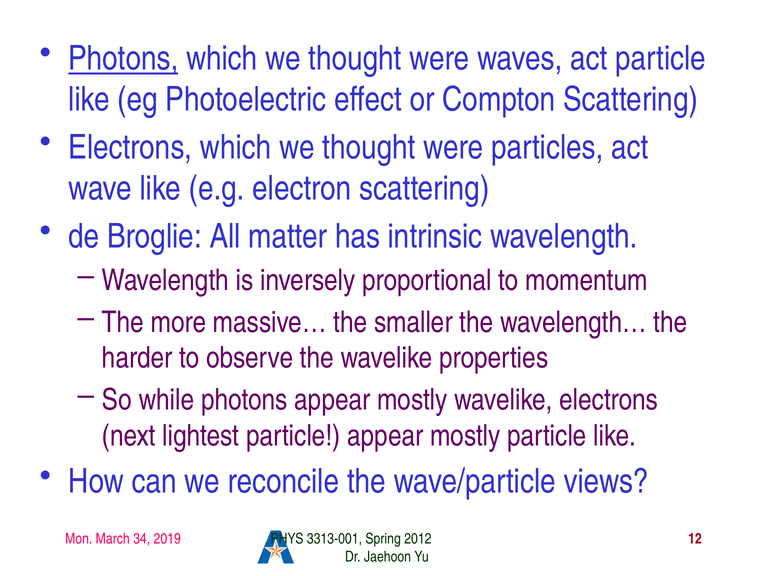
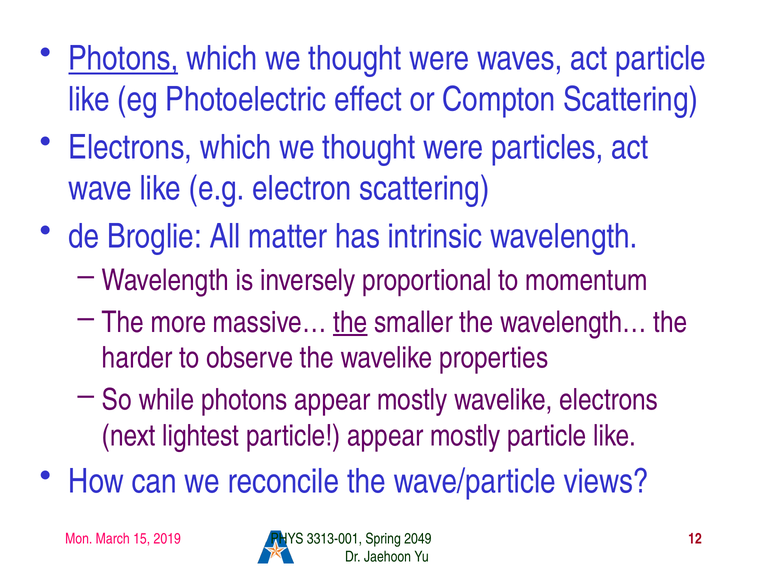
the underline: none -> present (350, 322)
34: 34 -> 15 (142, 538)
2012: 2012 -> 2049 (418, 538)
